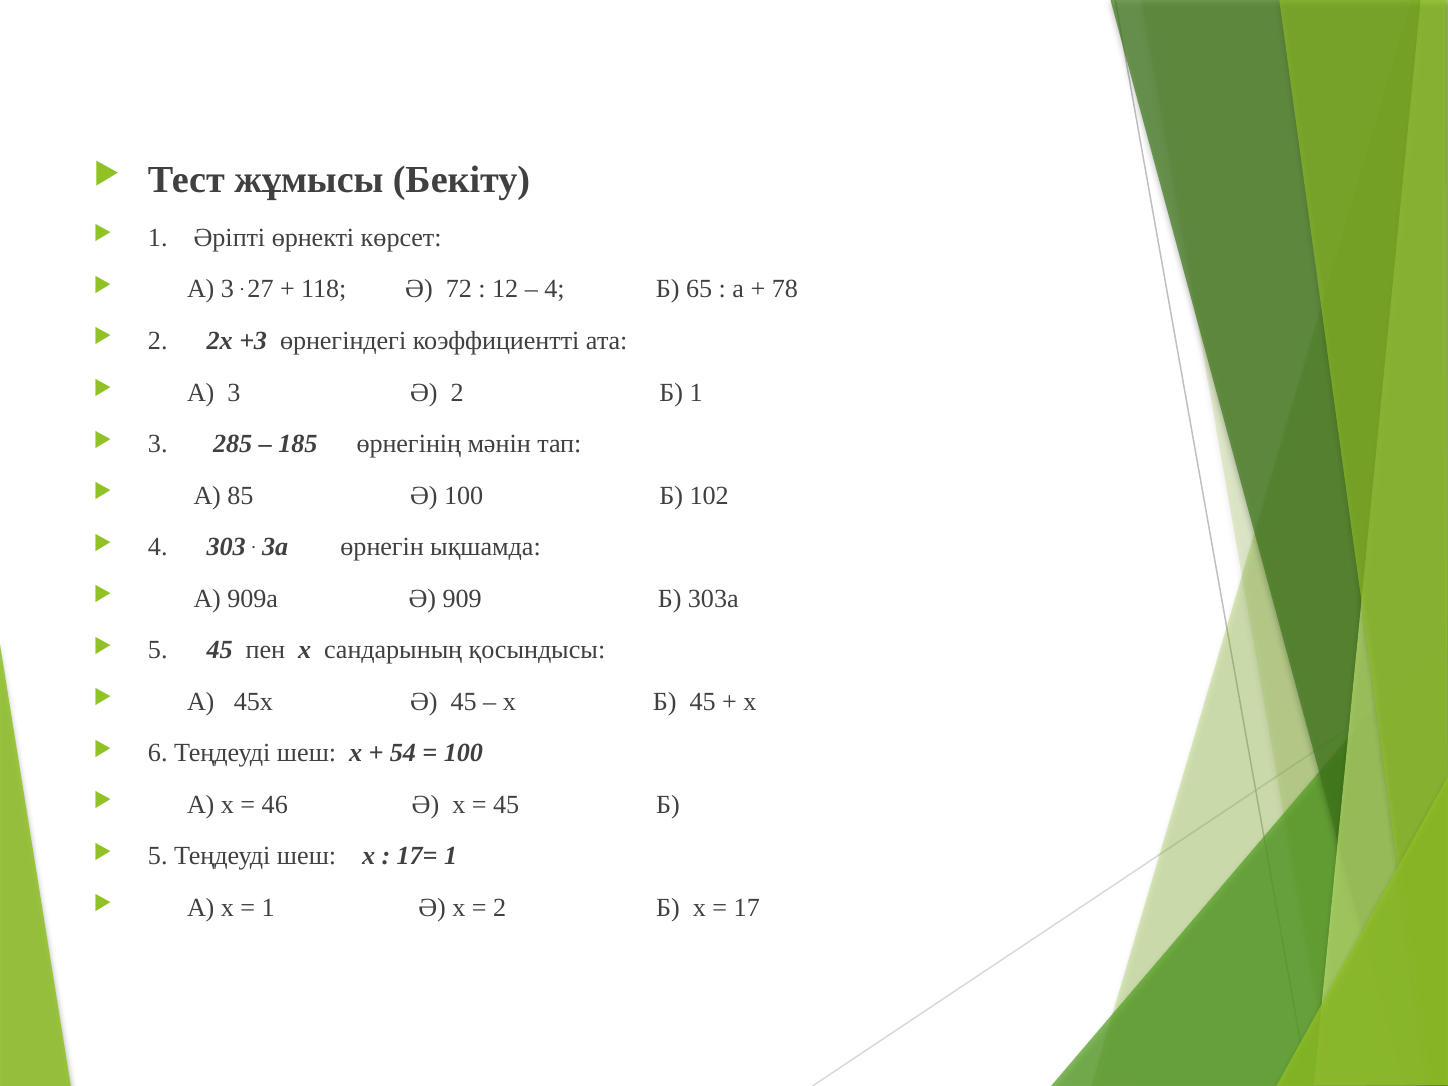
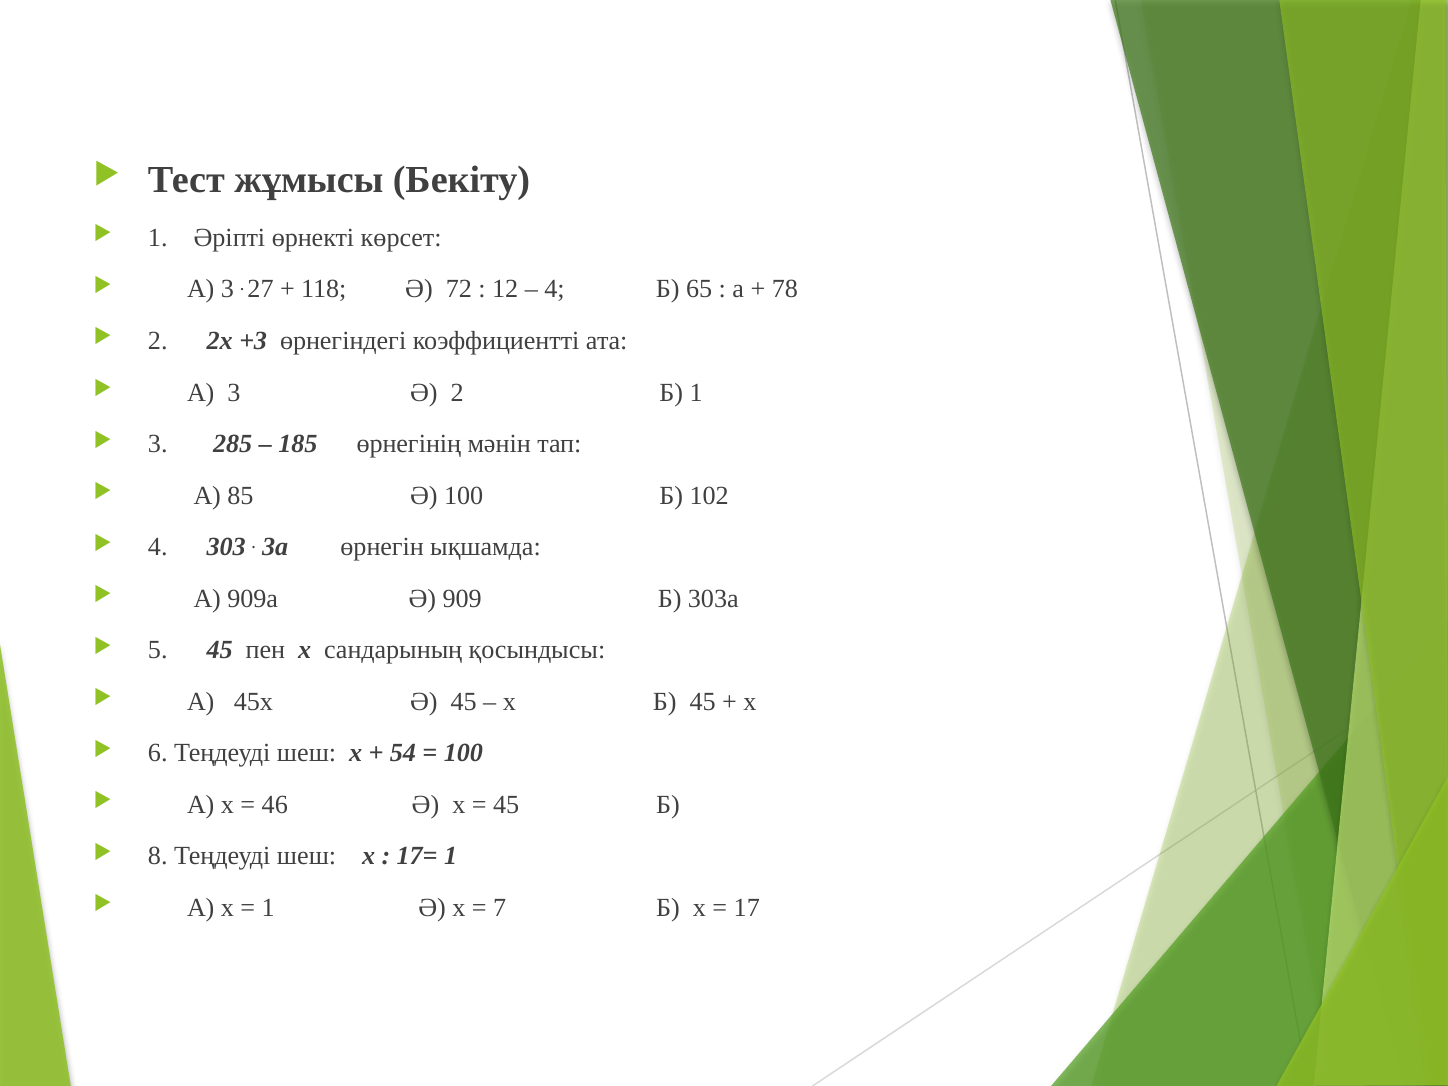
5: 5 -> 8 (158, 856)
2: 2 -> 7 (500, 908)
